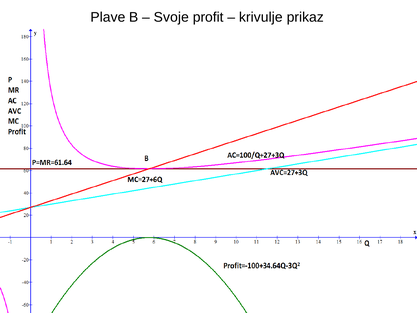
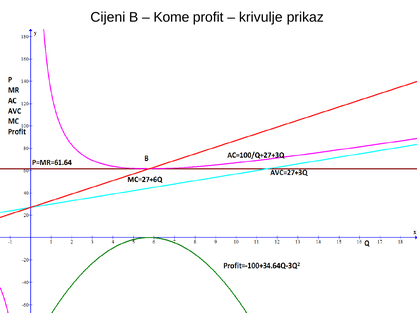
Plave: Plave -> Cijeni (108, 17)
Svoje: Svoje -> Kome (171, 17)
